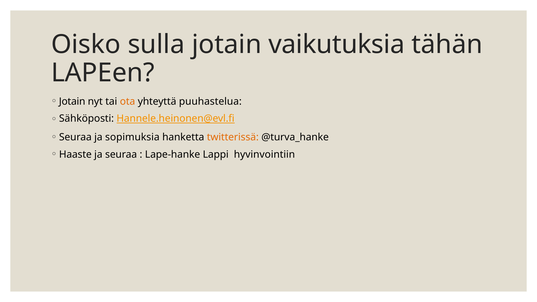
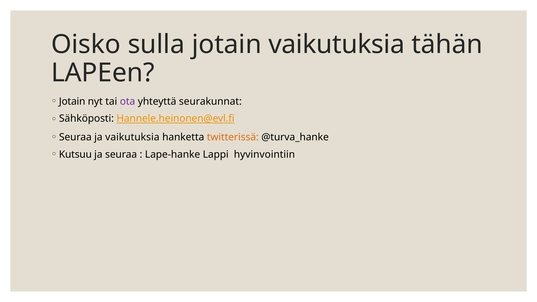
ota colour: orange -> purple (128, 101)
puuhastelua: puuhastelua -> seurakunnat (210, 101)
ja sopimuksia: sopimuksia -> vaikutuksia (132, 137)
Haaste: Haaste -> Kutsuu (75, 154)
